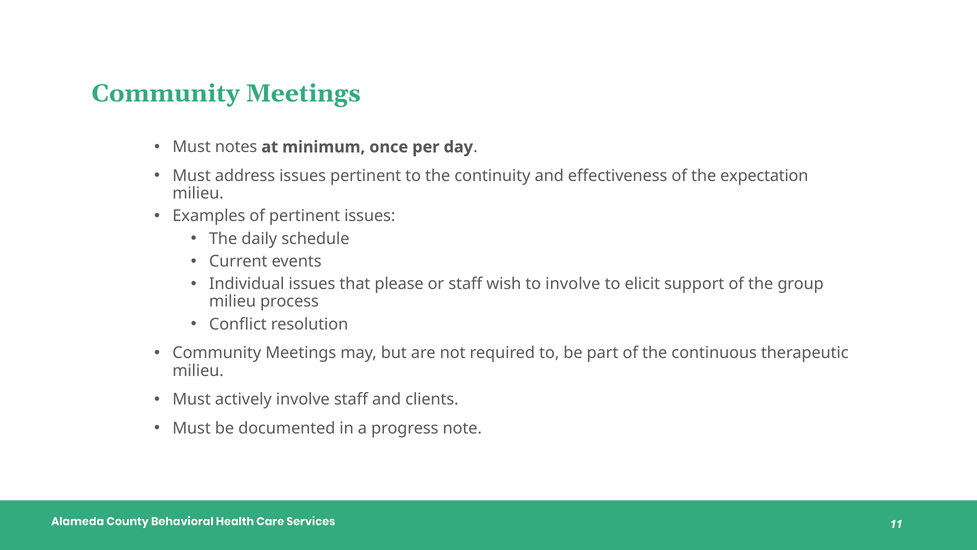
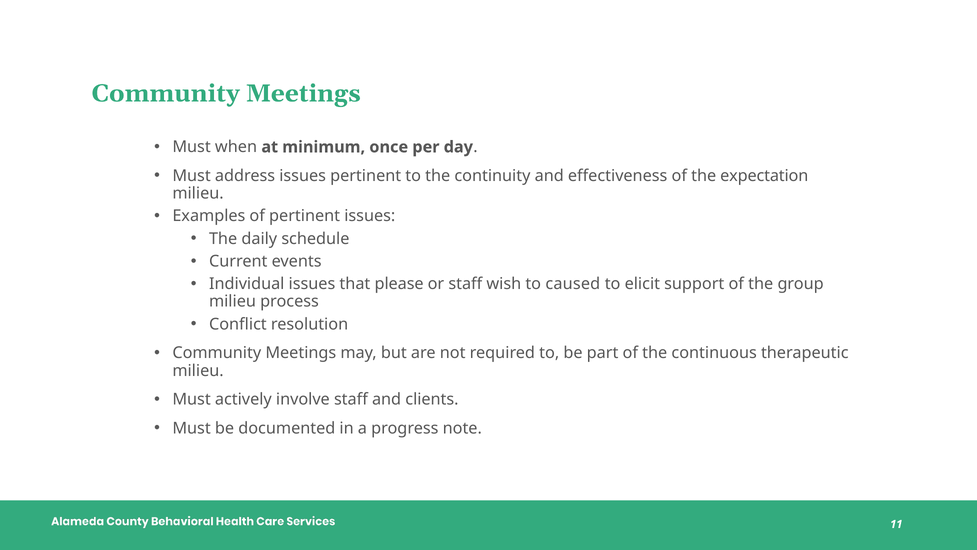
notes: notes -> when (236, 147)
to involve: involve -> caused (573, 284)
